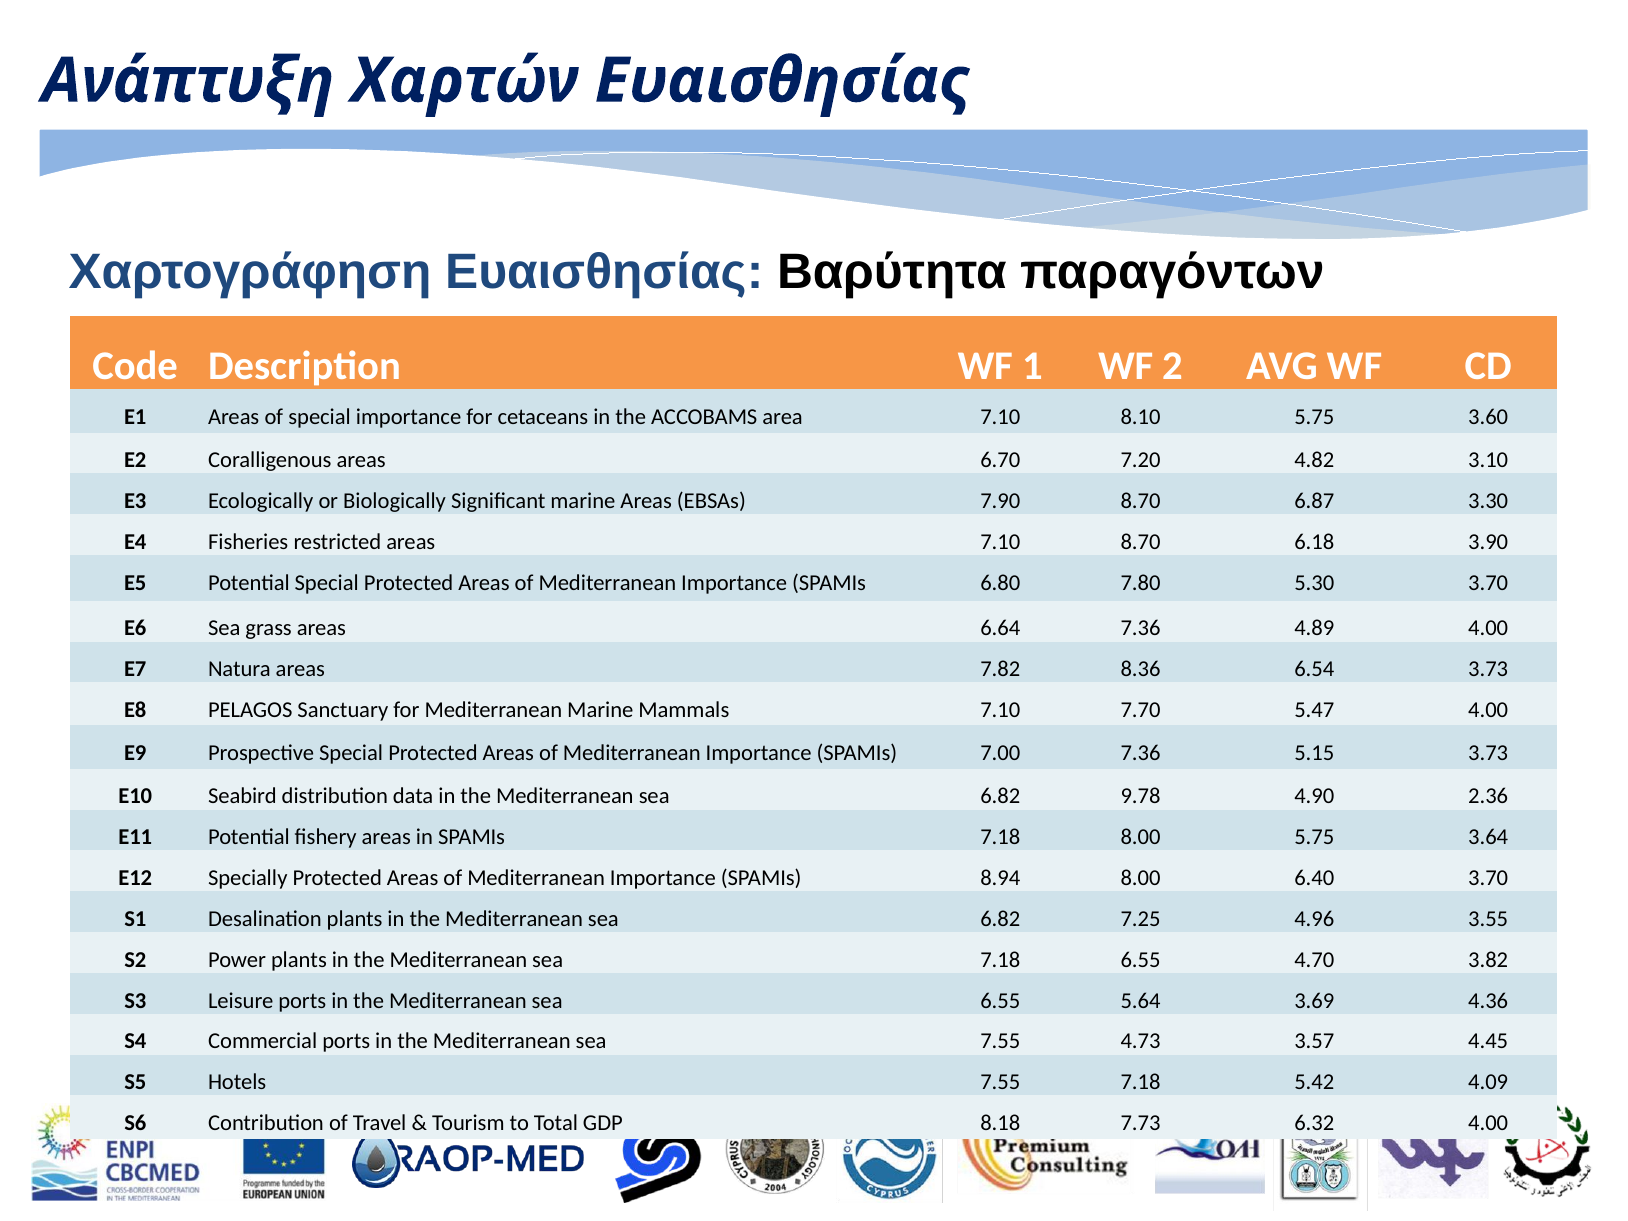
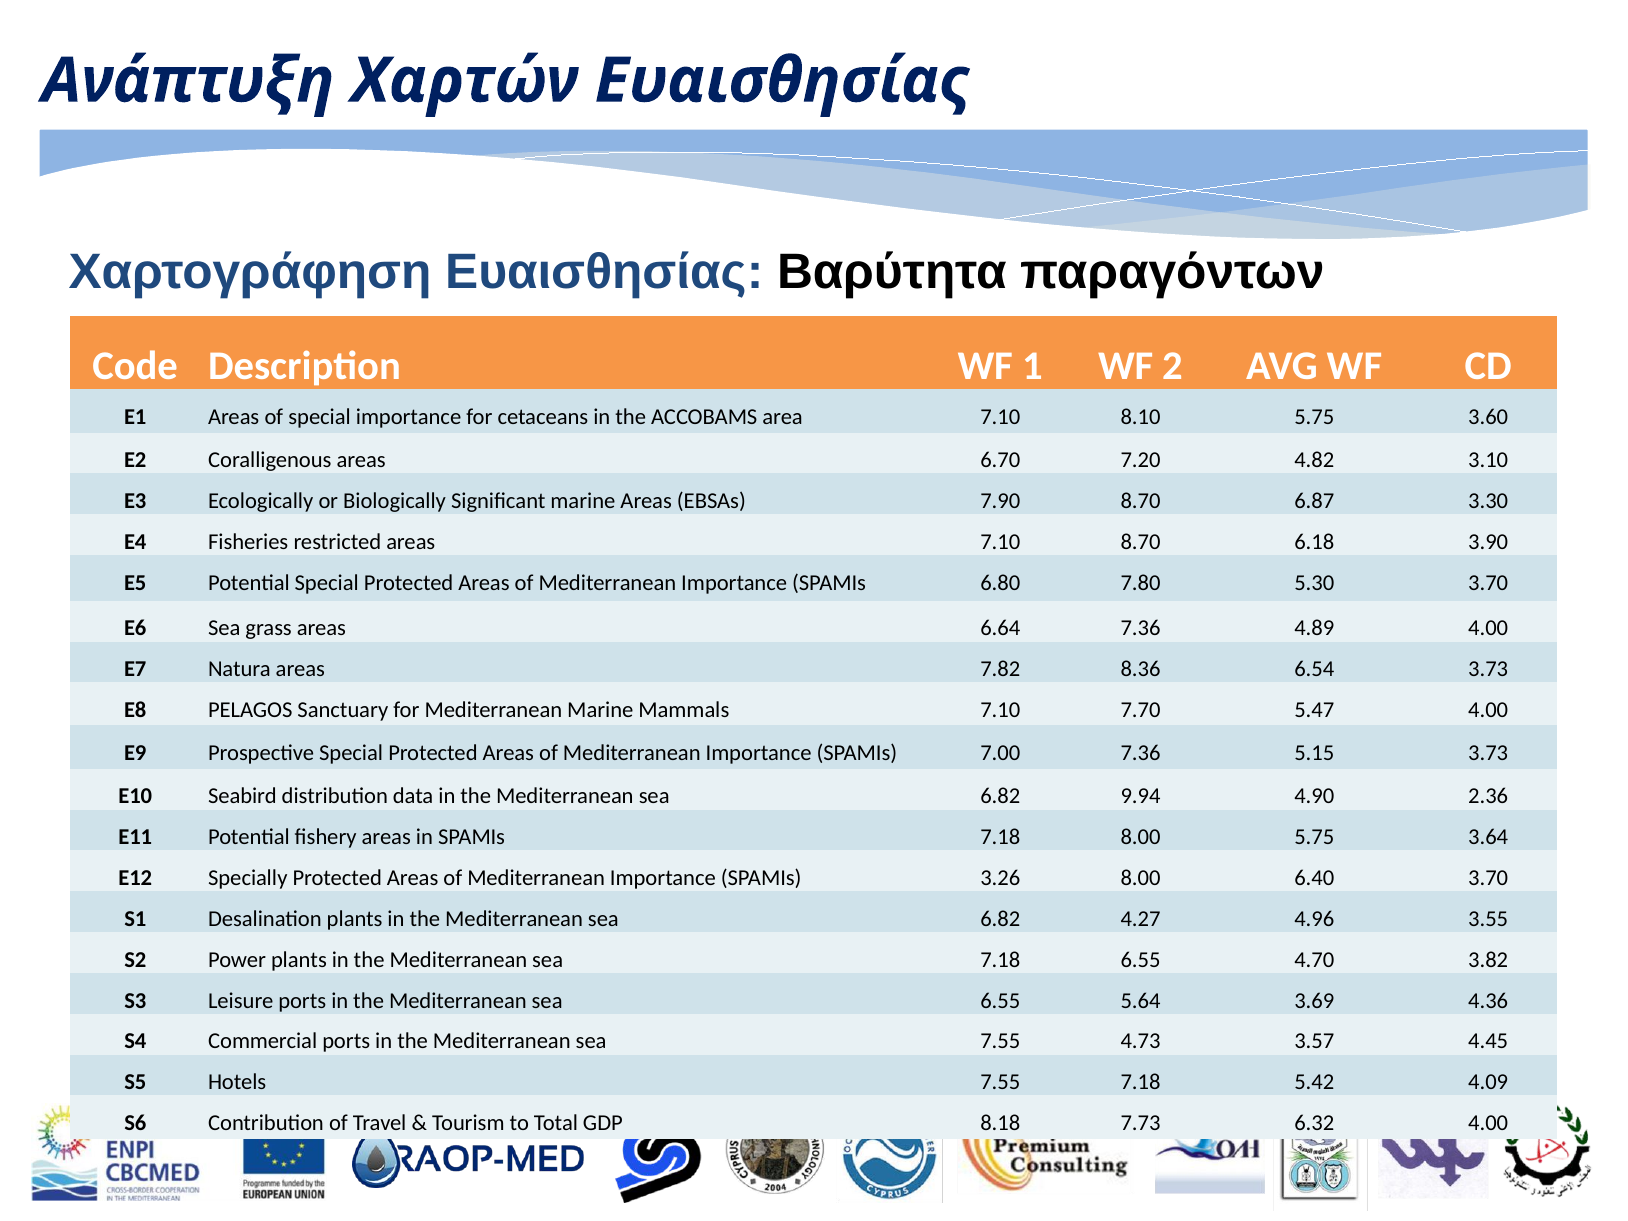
9.78: 9.78 -> 9.94 (1141, 796)
8.94: 8.94 -> 3.26 (1000, 878)
7.25: 7.25 -> 4.27 (1141, 919)
